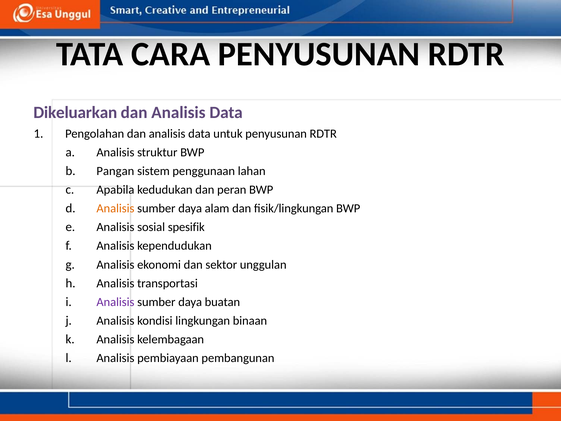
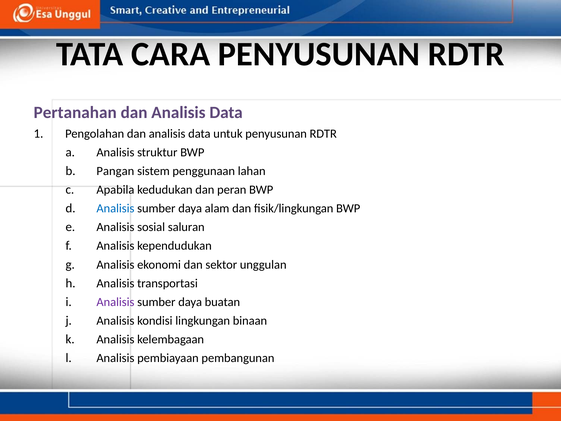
Dikeluarkan: Dikeluarkan -> Pertanahan (75, 112)
Analisis colour: orange -> blue (115, 208)
spesifik: spesifik -> saluran (186, 227)
